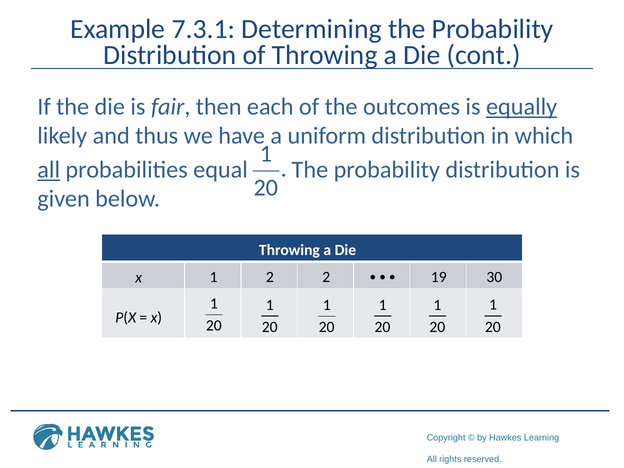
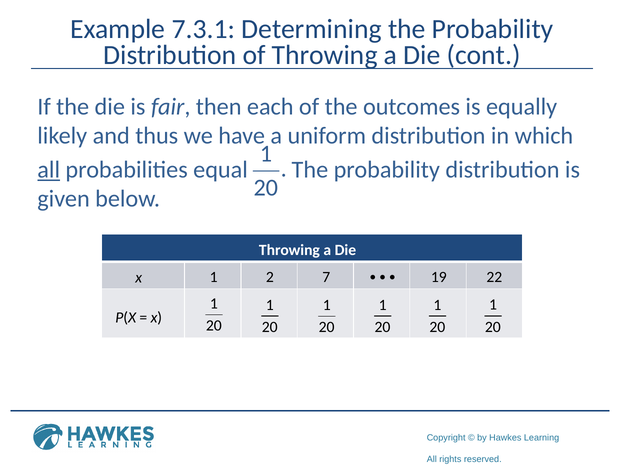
equally underline: present -> none (522, 107)
2 2: 2 -> 7 (326, 277)
30: 30 -> 22 (494, 277)
